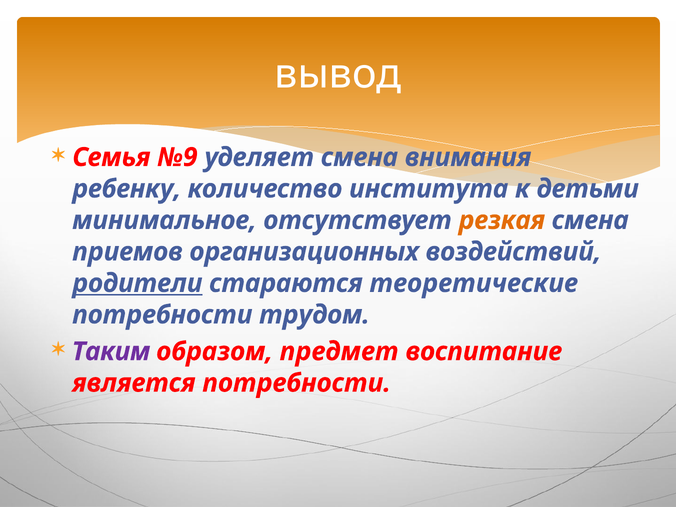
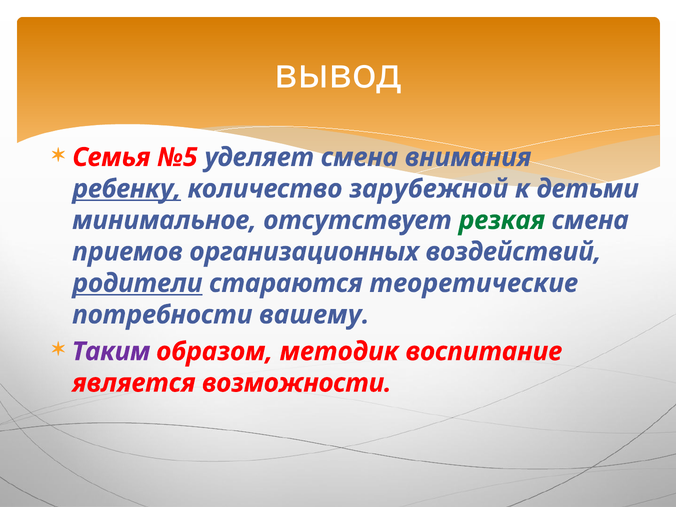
№9: №9 -> №5 (177, 157)
ребенку underline: none -> present (127, 189)
института: института -> зарубежной (429, 189)
резкая colour: orange -> green (502, 220)
трудом: трудом -> вашему (314, 315)
предмет: предмет -> методик (339, 352)
является потребности: потребности -> возможности (297, 383)
